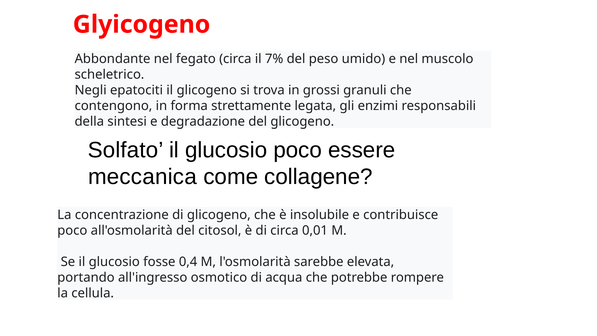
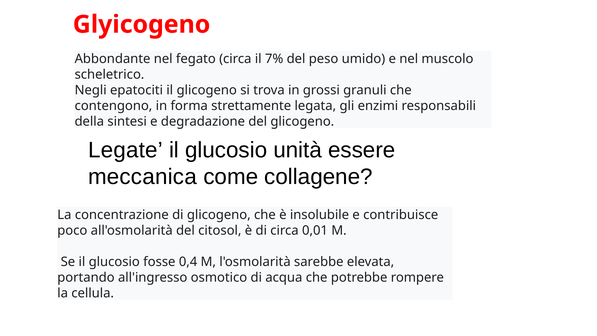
Solfato: Solfato -> Legate (126, 150)
glucosio poco: poco -> unità (298, 150)
